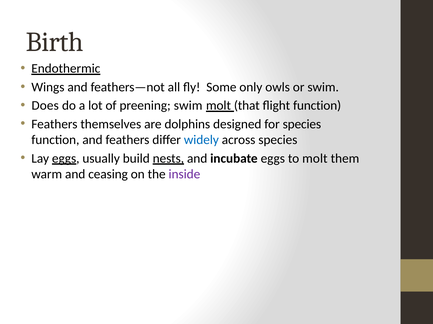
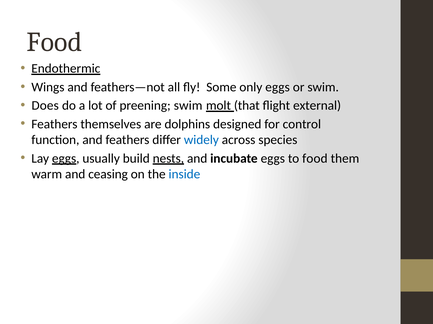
Birth: Birth -> Food (54, 42)
only owls: owls -> eggs (278, 87)
flight function: function -> external (317, 106)
for species: species -> control (302, 124)
to molt: molt -> food (315, 159)
inside colour: purple -> blue (184, 175)
